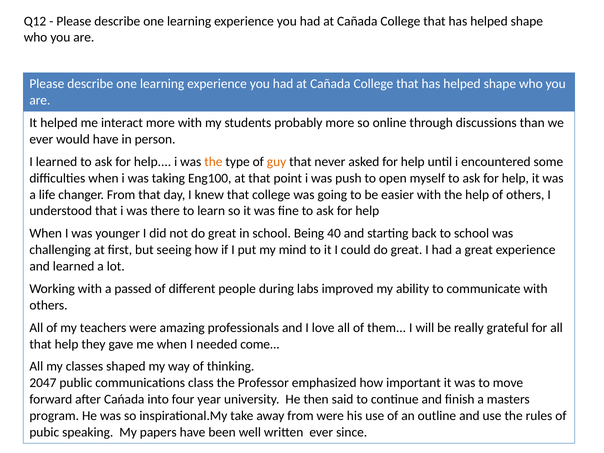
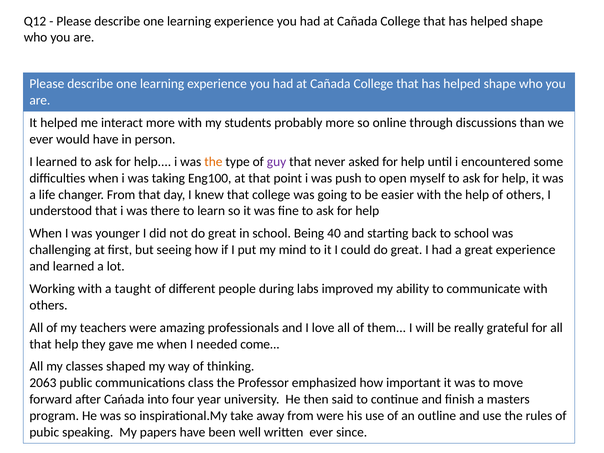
guy colour: orange -> purple (277, 162)
passed: passed -> taught (133, 289)
2047: 2047 -> 2063 (43, 383)
